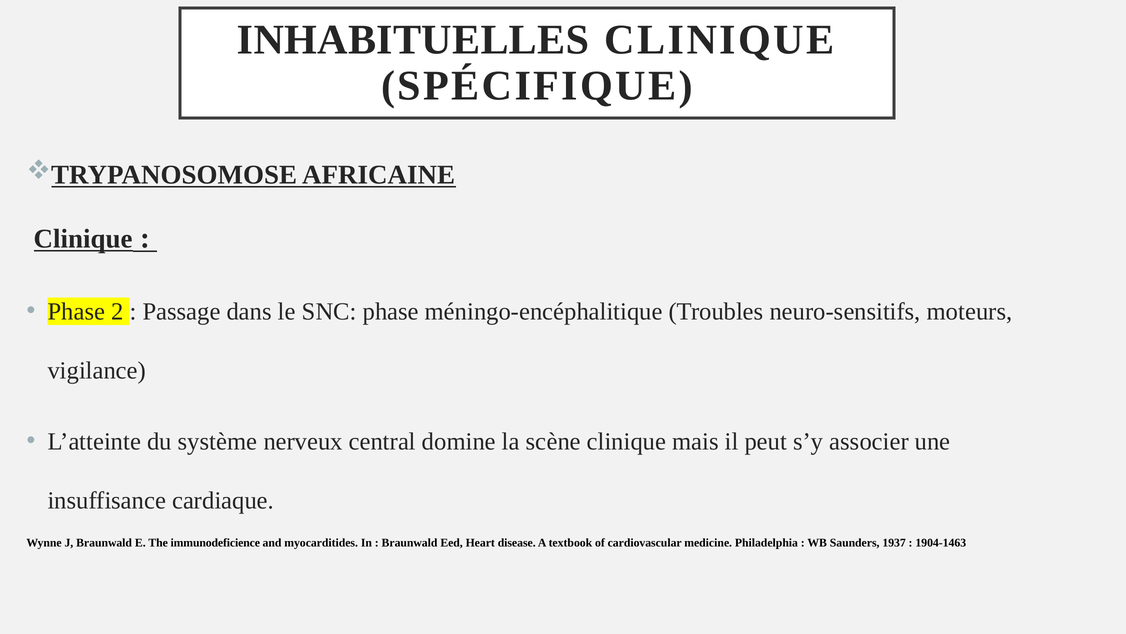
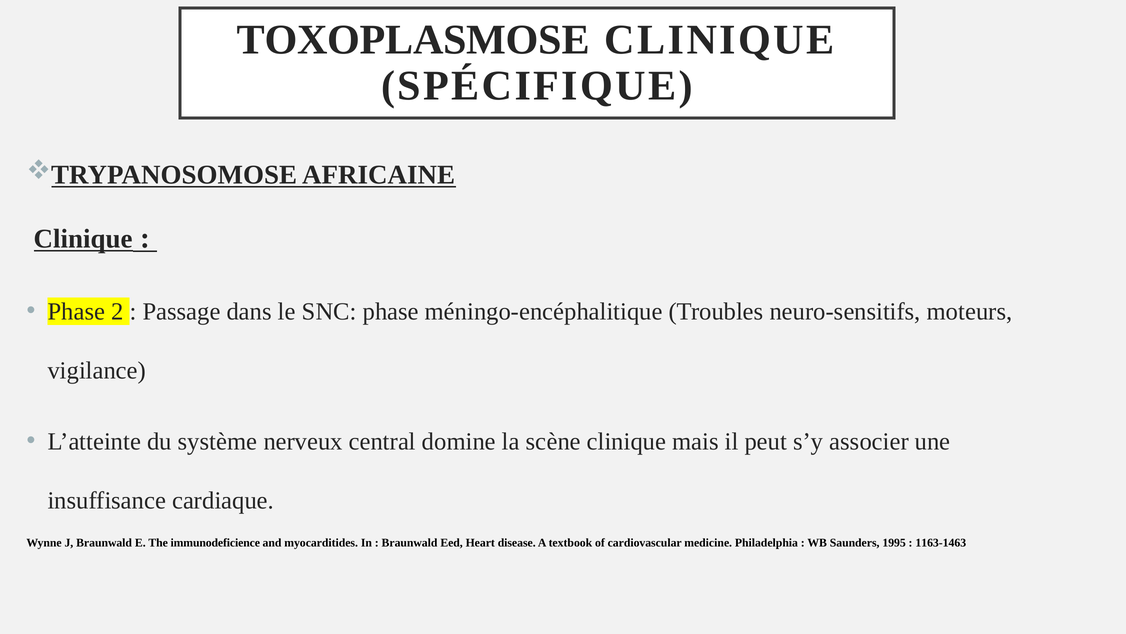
INHABITUELLES: INHABITUELLES -> TOXOPLASMOSE (413, 40)
1937: 1937 -> 1995 (894, 542)
1904-1463: 1904-1463 -> 1163-1463 (941, 542)
